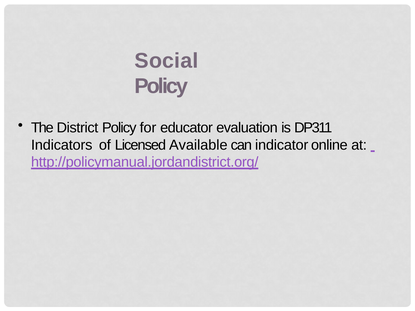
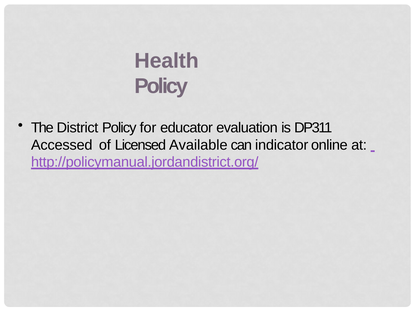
Social: Social -> Health (167, 61)
Indicators: Indicators -> Accessed (62, 145)
